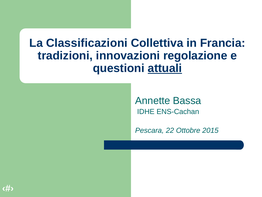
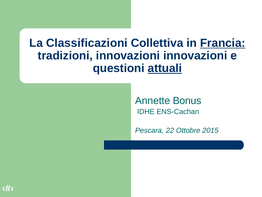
Francia underline: none -> present (223, 43)
innovazioni regolazione: regolazione -> innovazioni (195, 56)
Bassa: Bassa -> Bonus (187, 101)
